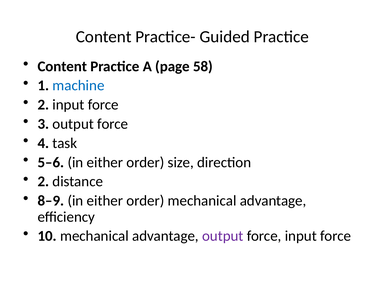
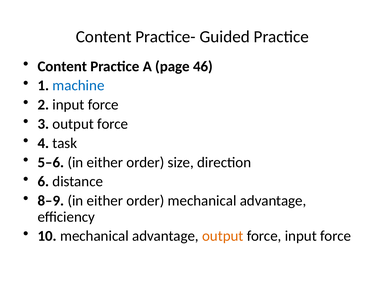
58: 58 -> 46 (203, 66)
2: 2 -> 6 (43, 182)
output colour: purple -> orange (223, 237)
